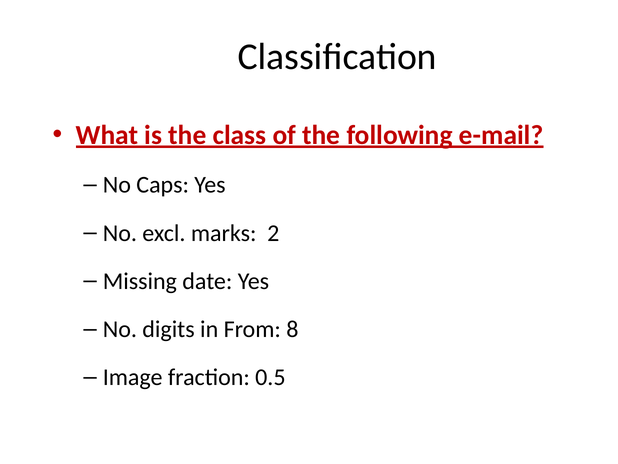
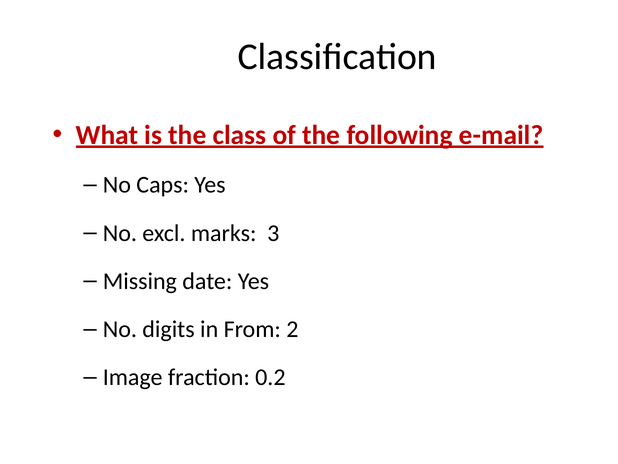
2: 2 -> 3 (273, 233)
8: 8 -> 2 (292, 329)
0.5: 0.5 -> 0.2 (270, 377)
